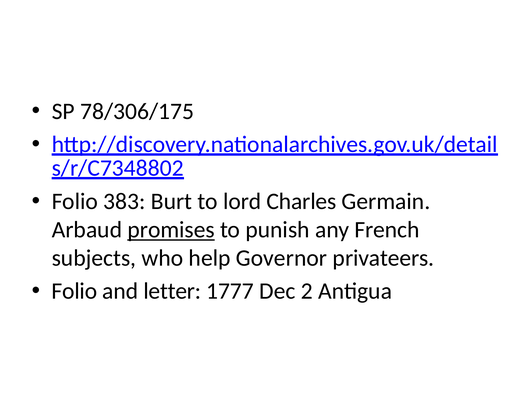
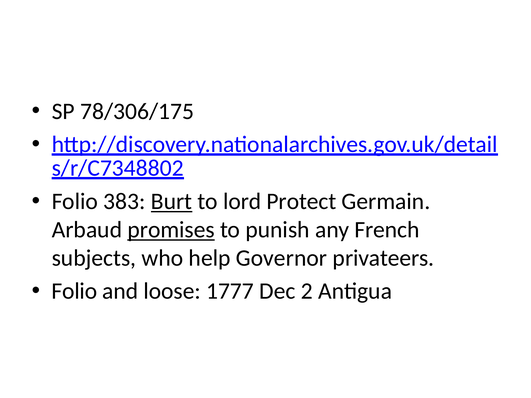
Burt underline: none -> present (172, 202)
Charles: Charles -> Protect (301, 202)
letter: letter -> loose (172, 291)
